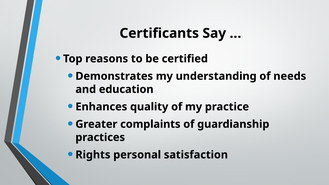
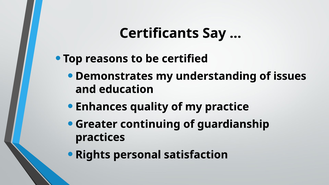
needs: needs -> issues (290, 76)
complaints: complaints -> continuing (150, 124)
